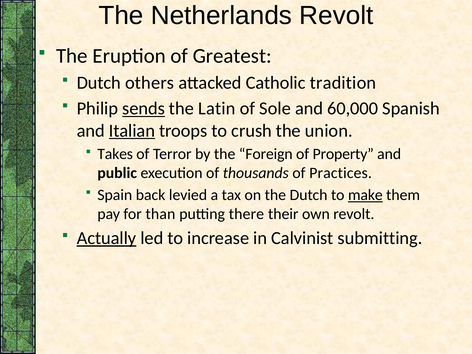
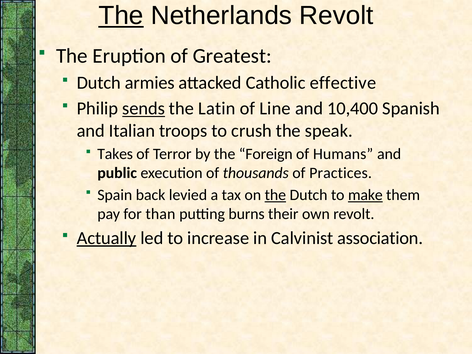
The underline: none -> present (121, 16)
others: others -> armies (150, 83)
tradition: tradition -> effective (343, 83)
Sole: Sole -> Line (275, 109)
60,000: 60,000 -> 10,400 (353, 109)
Italian underline: present -> none (132, 131)
union: union -> speak (329, 131)
Property: Property -> Humans (343, 154)
the underline: none -> present (275, 195)
there: there -> burns (247, 214)
submitting: submitting -> association (380, 238)
